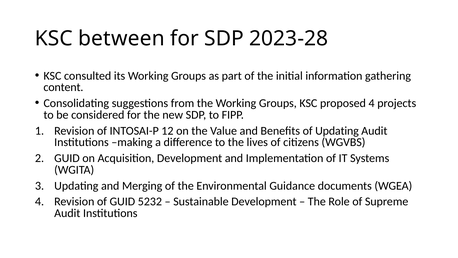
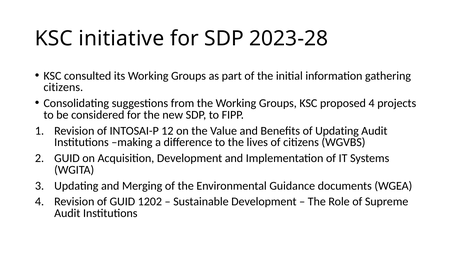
between: between -> initiative (121, 38)
content: content -> citizens (63, 87)
5232: 5232 -> 1202 (150, 201)
